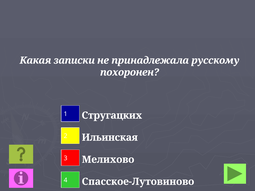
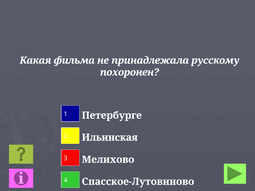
записки: записки -> фильма (74, 60)
Стругацких: Стругацких -> Петербурге (112, 116)
